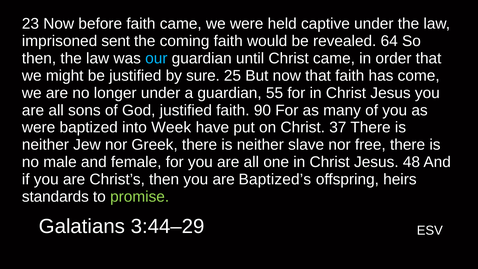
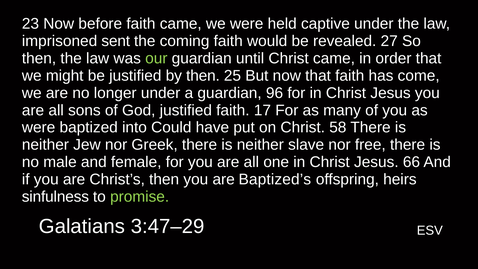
64: 64 -> 27 (389, 41)
our colour: light blue -> light green (156, 58)
by sure: sure -> then (203, 76)
55: 55 -> 96 (275, 93)
90: 90 -> 17 (262, 110)
Week: Week -> Could (171, 127)
37: 37 -> 58 (338, 127)
48: 48 -> 66 (411, 162)
standards: standards -> sinfulness (55, 197)
3:44–29: 3:44–29 -> 3:47–29 (168, 226)
